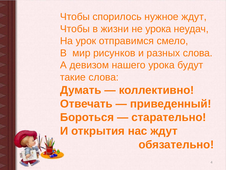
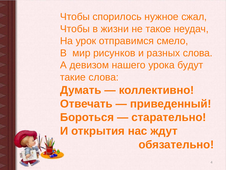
нужное ждут: ждут -> сжал (194, 17)
не урока: урока -> такое (158, 29)
